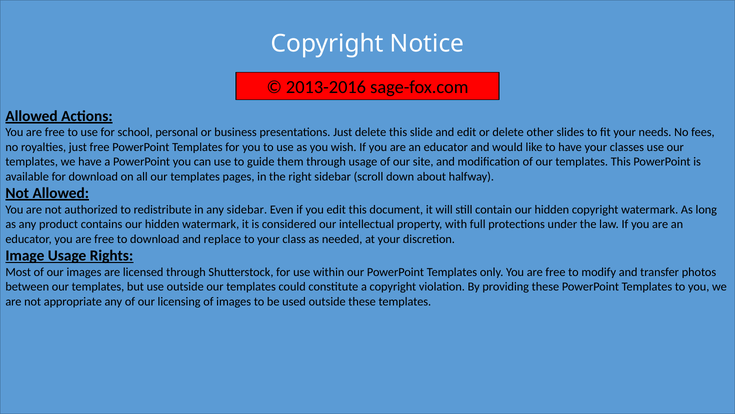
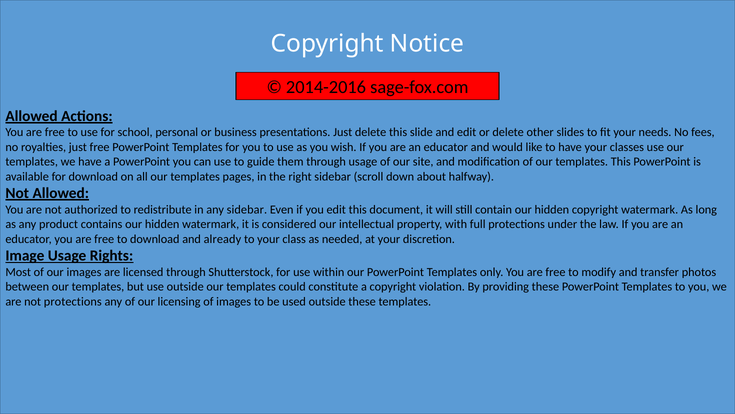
2013-2016: 2013-2016 -> 2014-2016 (326, 87)
replace: replace -> already (222, 239)
not appropriate: appropriate -> protections (73, 301)
